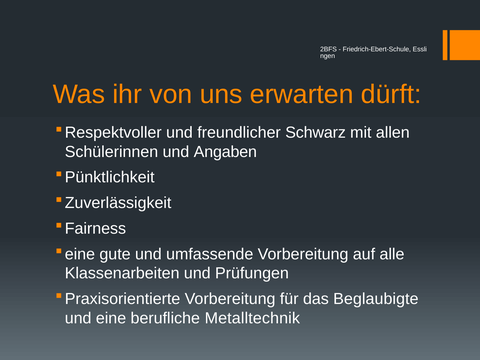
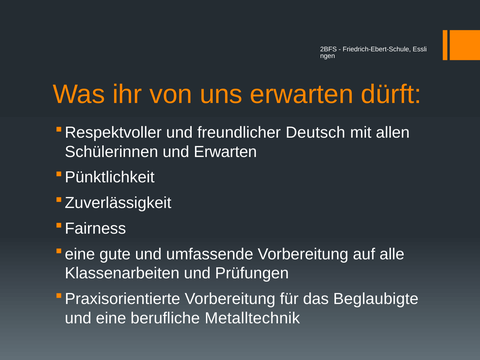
Schwarz: Schwarz -> Deutsch (315, 133)
und Angaben: Angaben -> Erwarten (225, 152)
